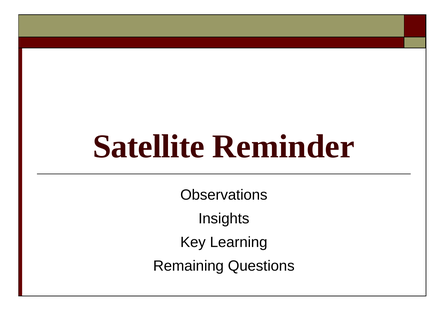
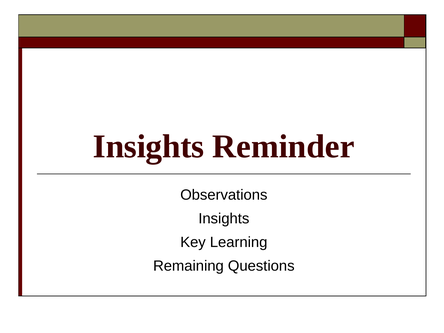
Satellite: Satellite -> Insights (149, 147)
